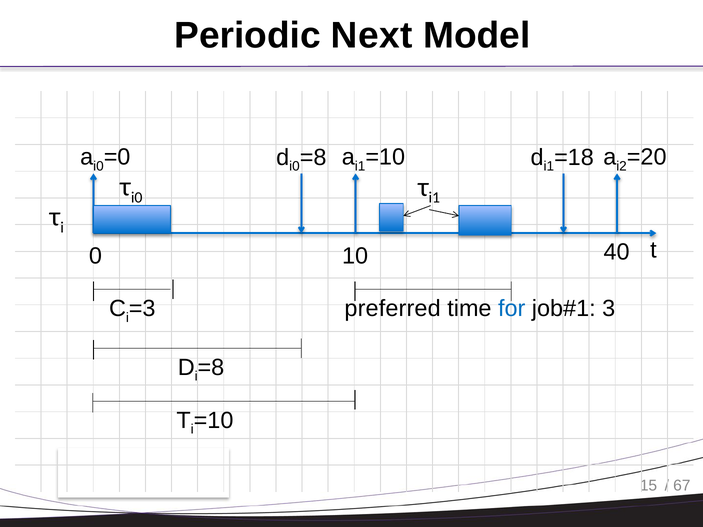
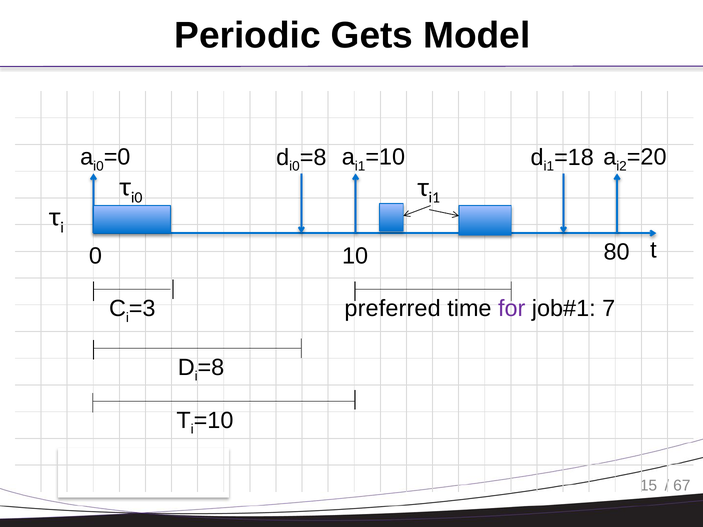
Next: Next -> Gets (372, 36)
40: 40 -> 80 (617, 252)
for colour: blue -> purple (512, 309)
3: 3 -> 7 (609, 309)
